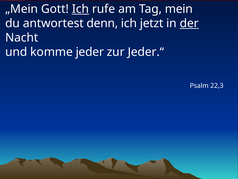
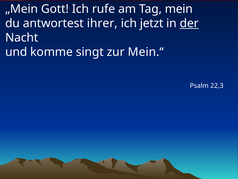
Ich underline: present -> none (80, 9)
denn: denn -> ihrer (102, 23)
jeder: jeder -> singt (90, 52)
Jeder.“: Jeder.“ -> Mein.“ (146, 52)
